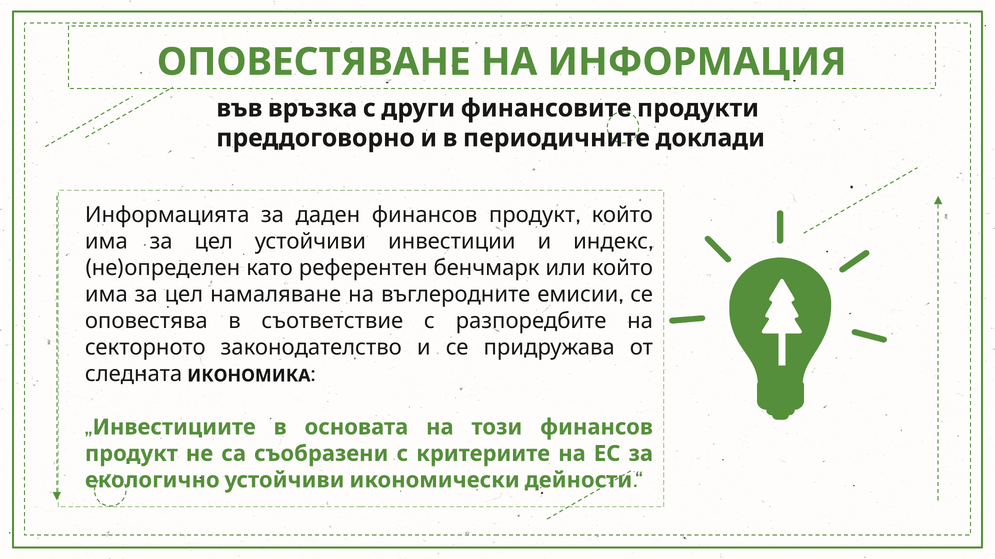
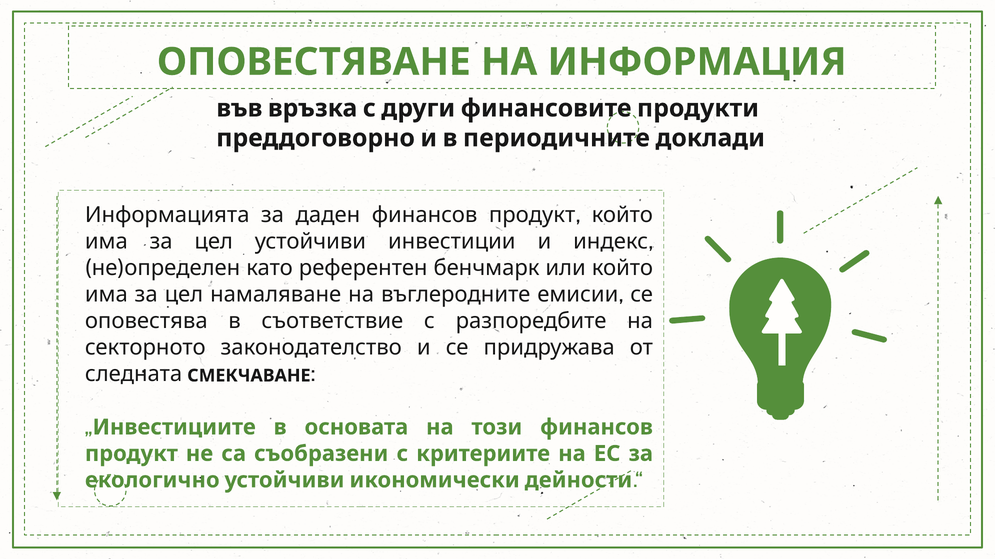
ИКОНОМИКА: ИКОНОМИКА -> СМЕКЧАВАНЕ (249, 376)
